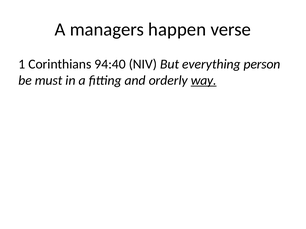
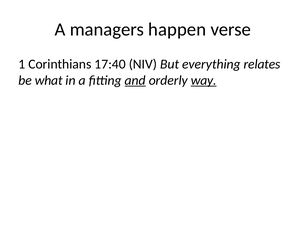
94:40: 94:40 -> 17:40 (110, 64)
person: person -> relates (262, 64)
must: must -> what (49, 81)
and underline: none -> present (135, 81)
